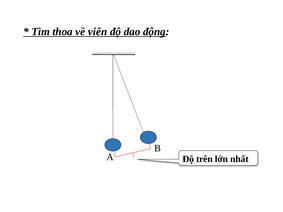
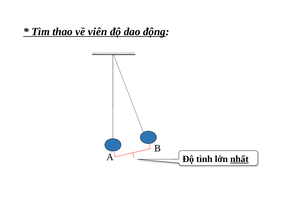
thoa: thoa -> thao (63, 32)
trên: trên -> tình (204, 159)
nhất underline: none -> present (239, 159)
